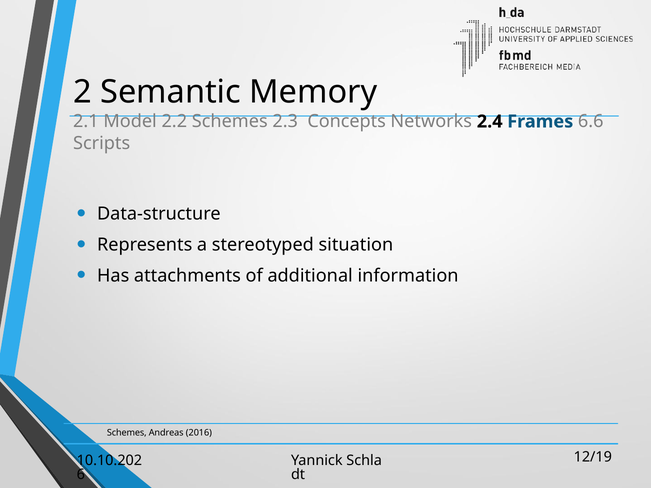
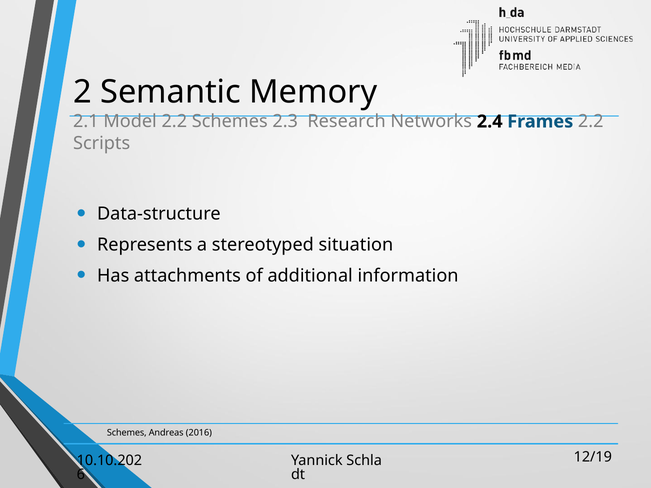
Concepts: Concepts -> Research (347, 122)
Frames 6.6: 6.6 -> 2.2 (591, 122)
